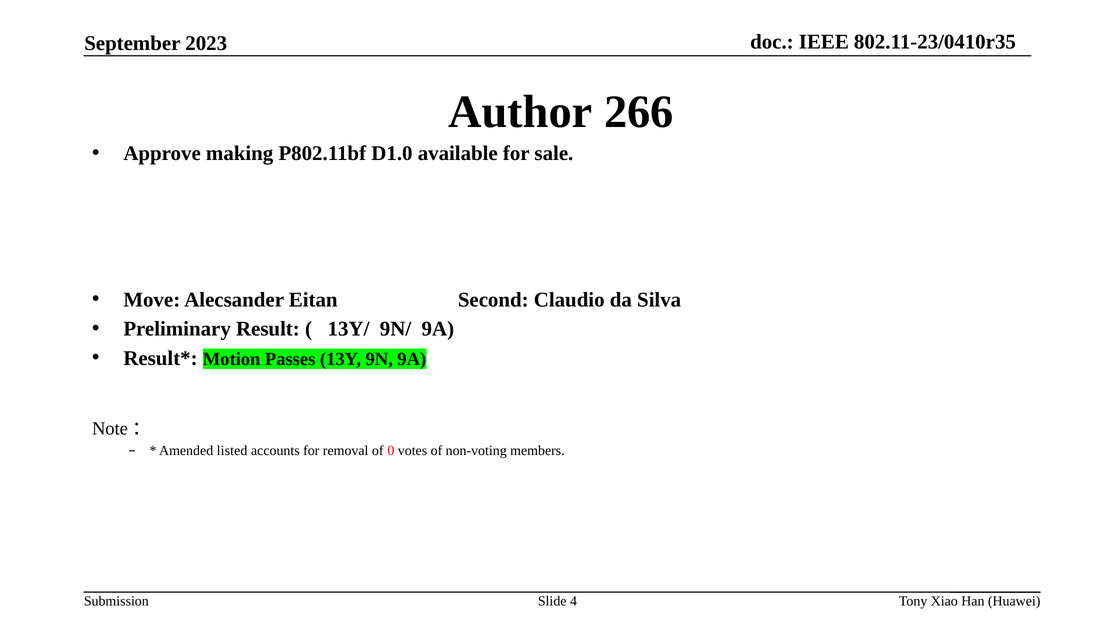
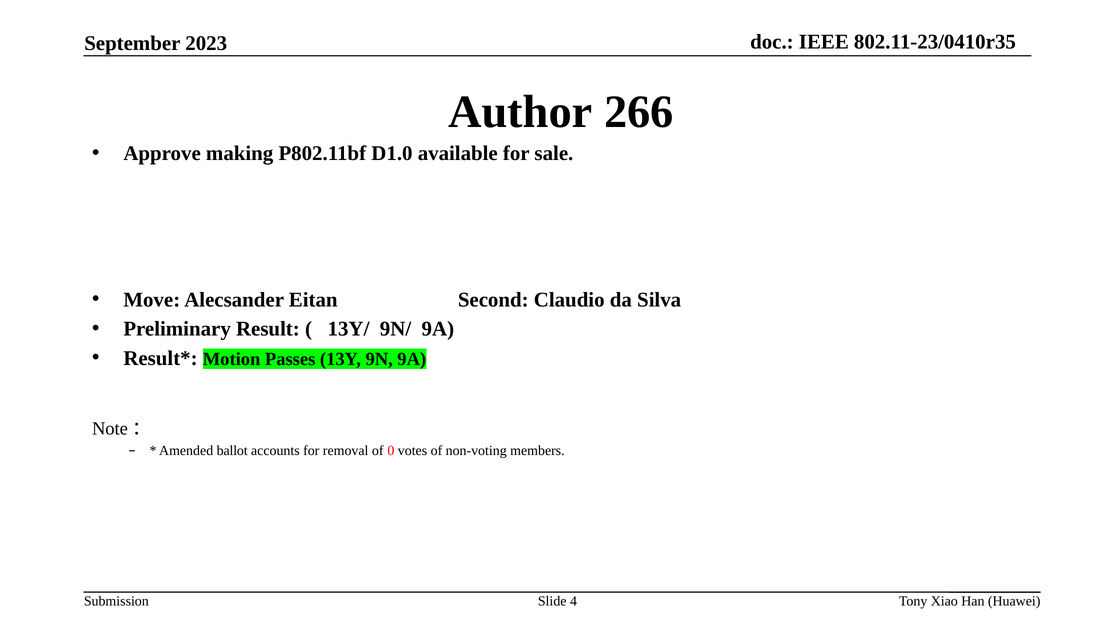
listed: listed -> ballot (232, 451)
